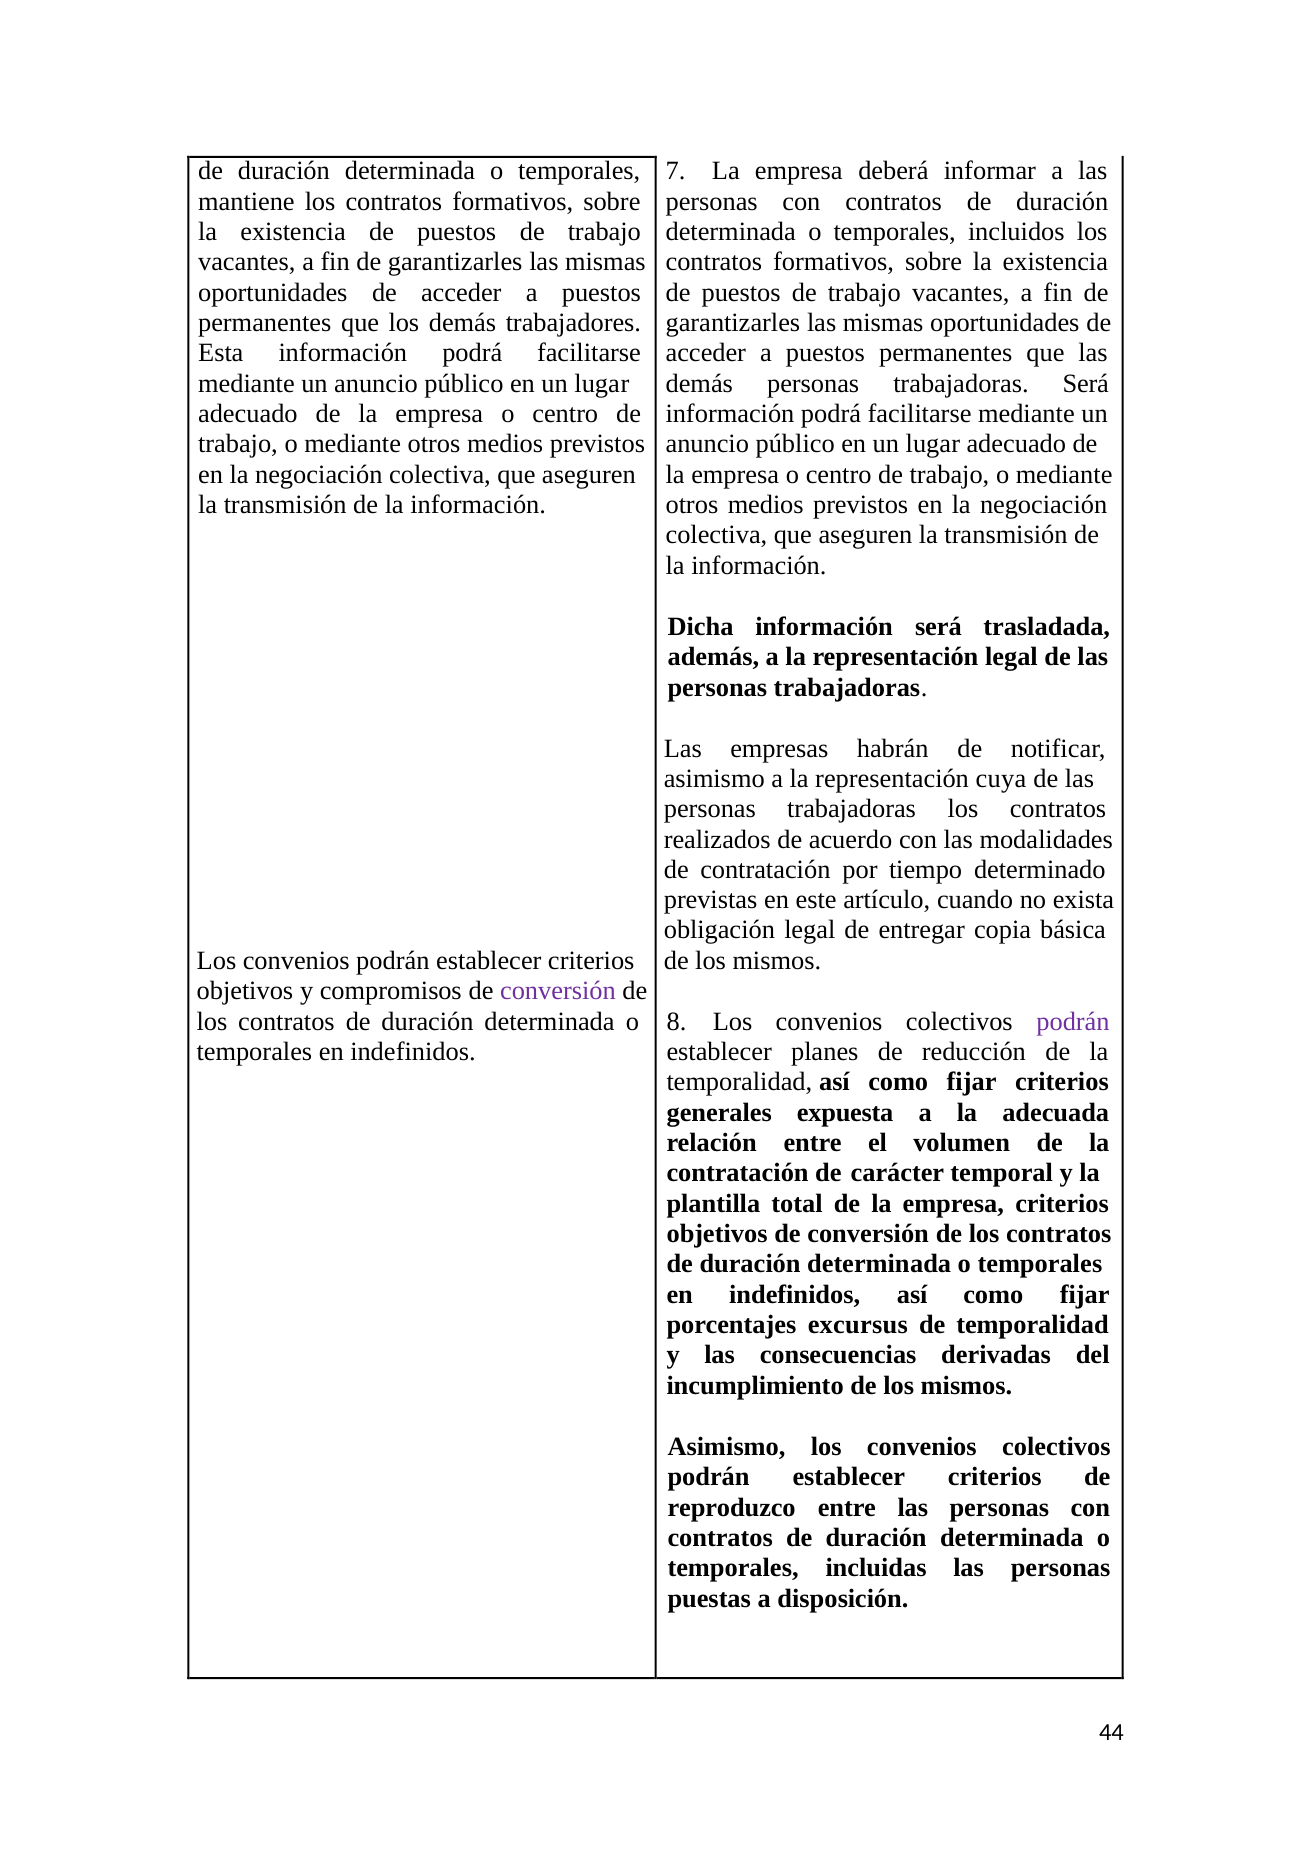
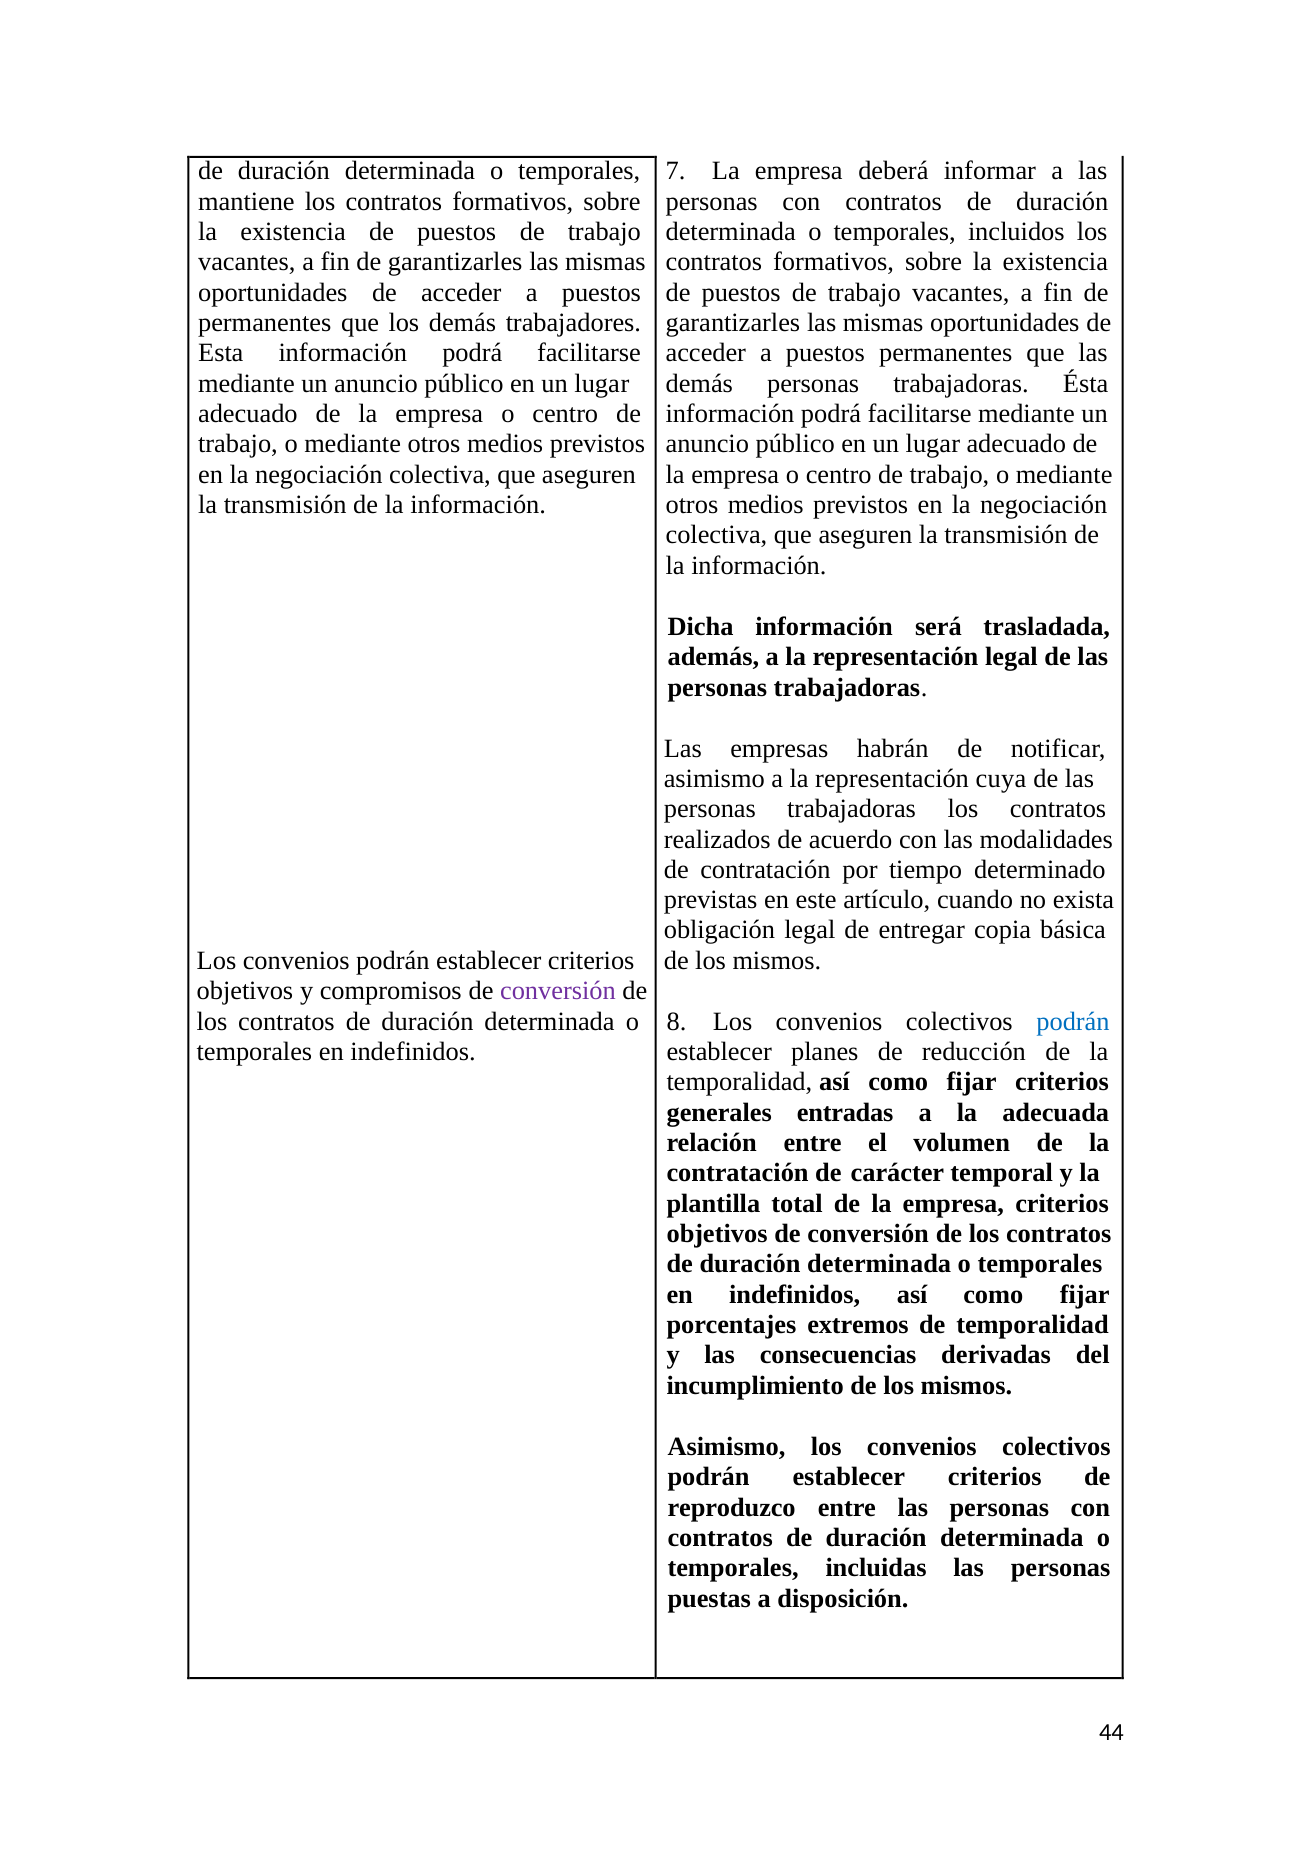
trabajadoras Será: Será -> Ésta (1086, 384)
podrán colour: purple -> blue (1073, 1022)
expuesta: expuesta -> entradas (845, 1113)
excursus: excursus -> extremos (858, 1325)
